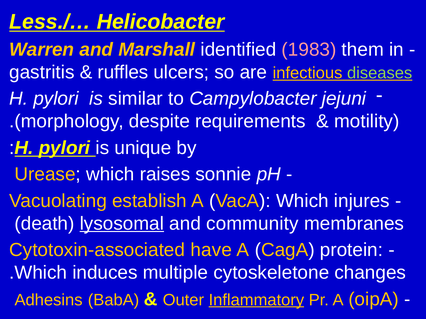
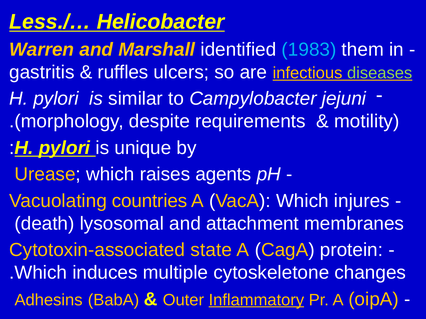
1983 colour: pink -> light blue (309, 50)
sonnie: sonnie -> agents (223, 175)
establish: establish -> countries (150, 201)
lysosomal underline: present -> none (122, 224)
community: community -> attachment (253, 224)
have: have -> state (211, 250)
